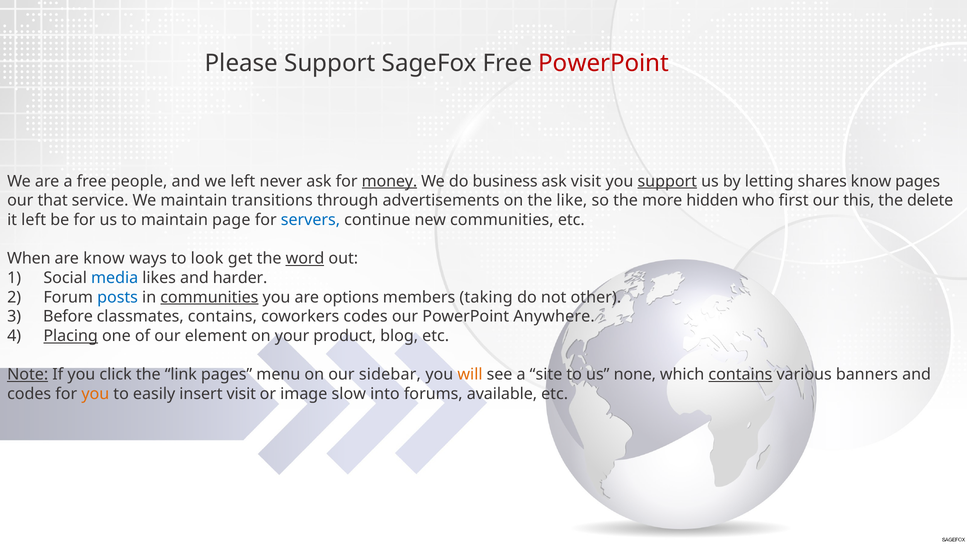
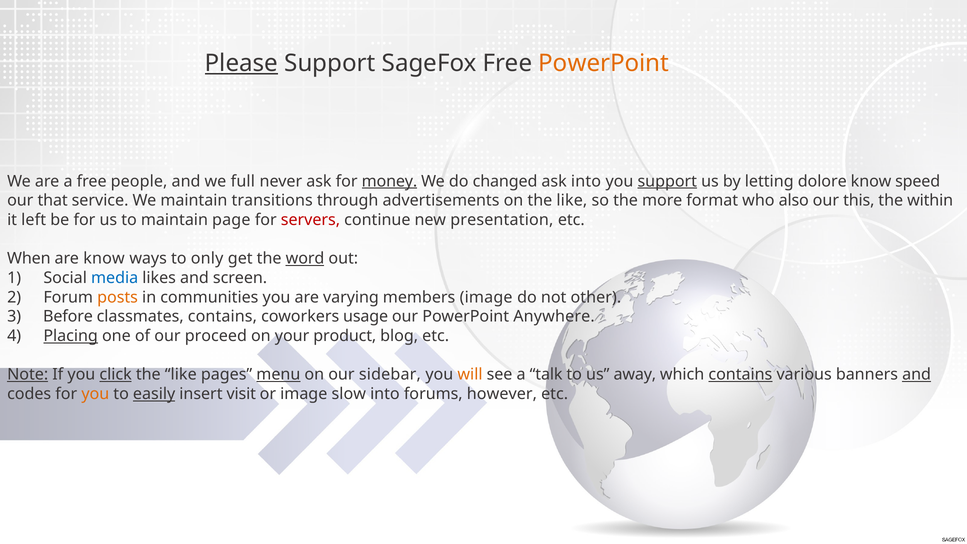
Please underline: none -> present (241, 63)
PowerPoint colour: red -> orange (604, 63)
we left: left -> full (243, 181)
business: business -> changed (505, 181)
ask visit: visit -> into (586, 181)
shares: shares -> dolore (822, 181)
know pages: pages -> speed (918, 181)
hidden: hidden -> format (712, 201)
first: first -> also (794, 201)
delete: delete -> within (930, 201)
servers colour: blue -> red (310, 220)
new communities: communities -> presentation (502, 220)
look: look -> only (207, 259)
harder: harder -> screen (240, 278)
posts colour: blue -> orange (118, 297)
communities underline: present -> none (209, 297)
options: options -> varying (351, 297)
members taking: taking -> image (486, 297)
coworkers codes: codes -> usage (366, 317)
element: element -> proceed (216, 336)
click underline: none -> present (116, 375)
link: link -> like (181, 375)
menu underline: none -> present (278, 375)
site: site -> talk (546, 375)
none: none -> away (635, 375)
and underline: none -> present (917, 375)
easily underline: none -> present (154, 394)
available: available -> however (502, 394)
